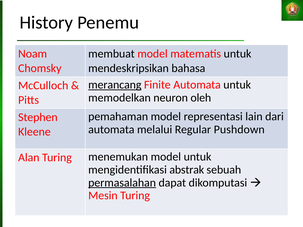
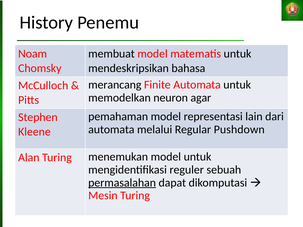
merancang underline: present -> none (115, 85)
oleh: oleh -> agar (201, 98)
abstrak: abstrak -> reguler (187, 170)
